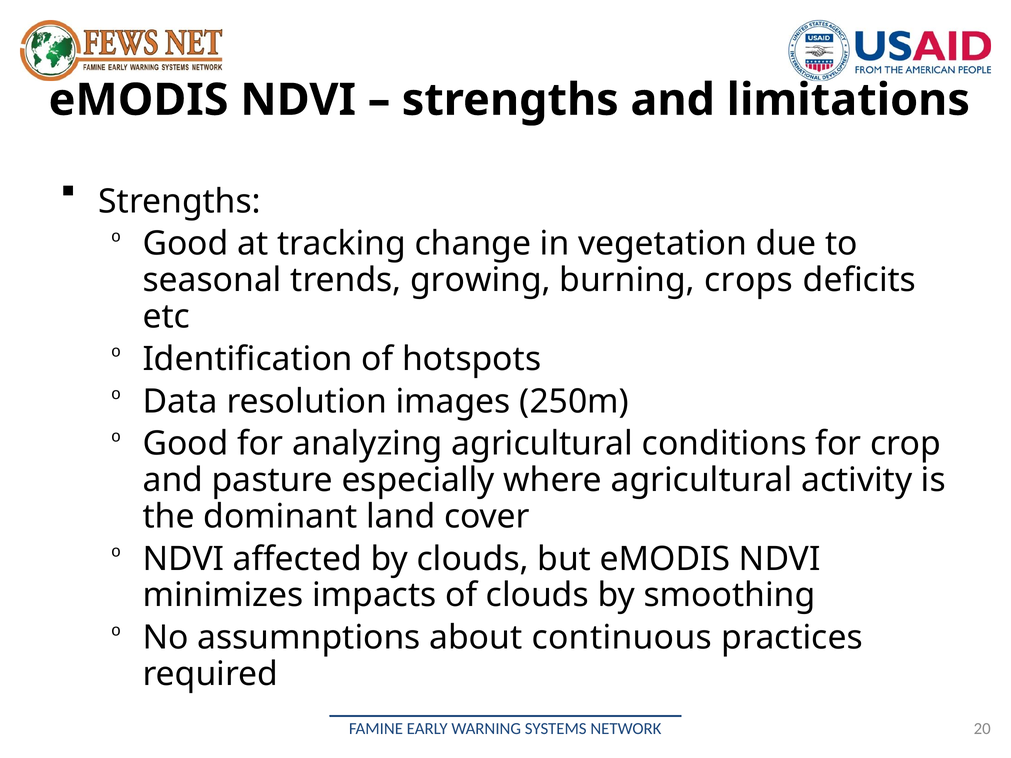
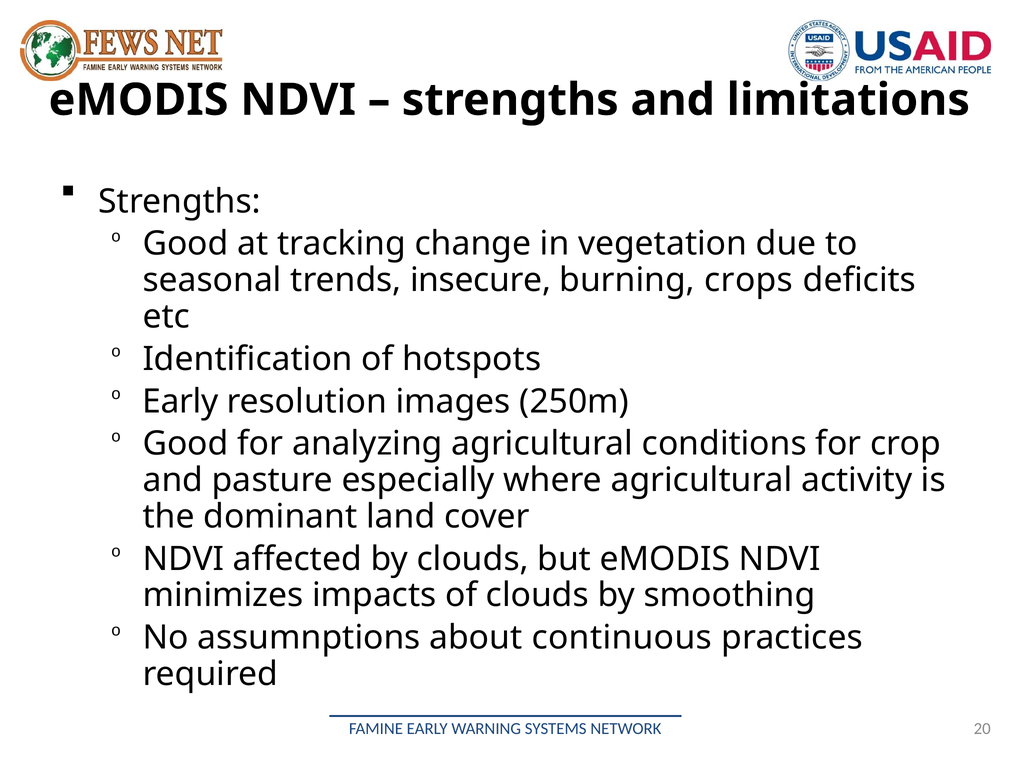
growing: growing -> insecure (481, 280)
Data: Data -> Early (180, 402)
